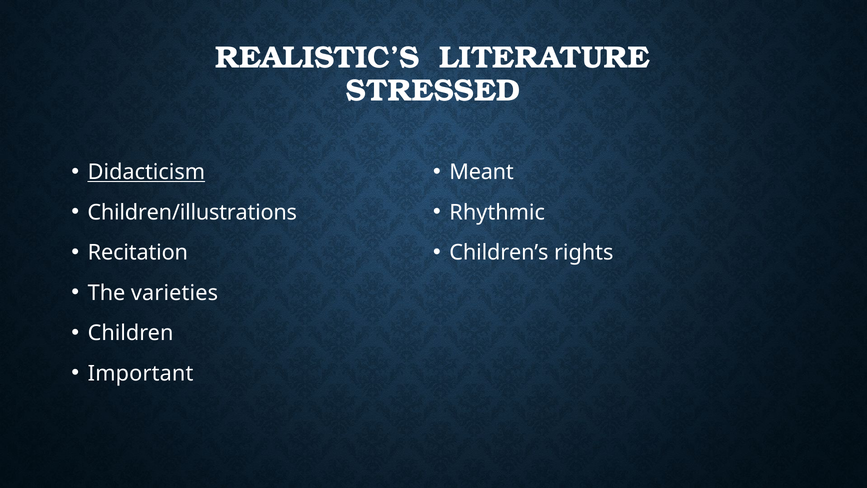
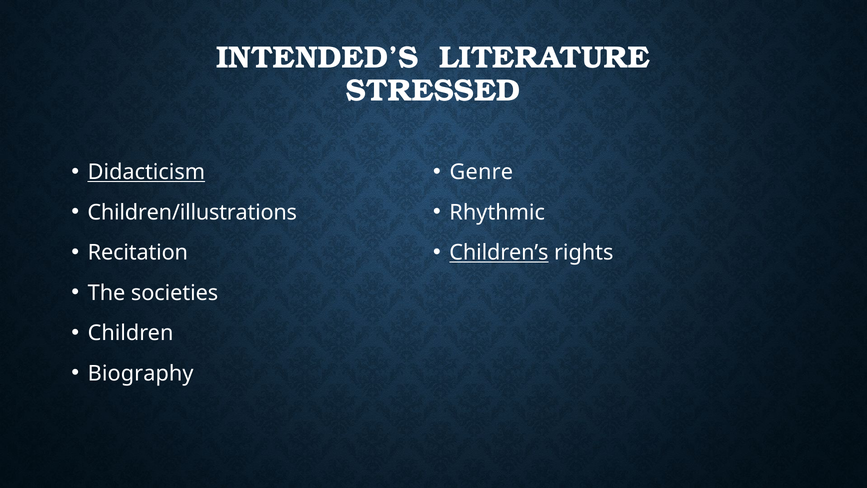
REALISTIC’S: REALISTIC’S -> INTENDED’S (317, 58)
Meant: Meant -> Genre (481, 172)
Children’s underline: none -> present (499, 253)
varieties: varieties -> societies (175, 293)
Important: Important -> Biography (141, 373)
